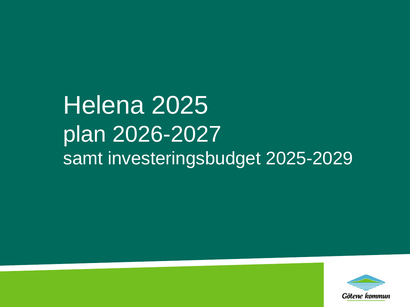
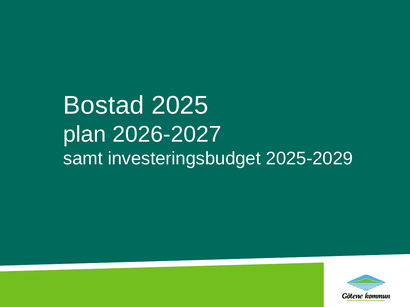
Helena: Helena -> Bostad (104, 106)
